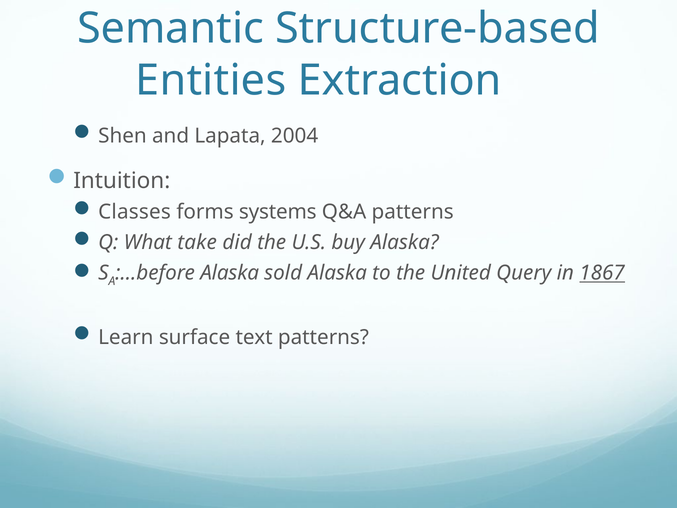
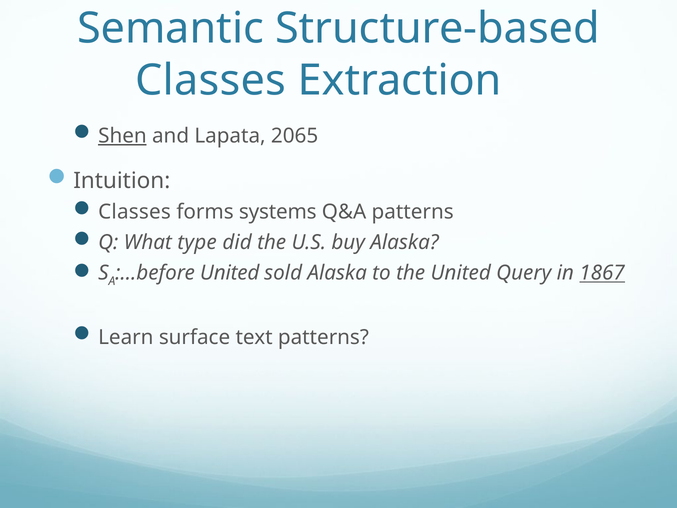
Entities: Entities -> Classes (211, 81)
Shen underline: none -> present (122, 136)
2004: 2004 -> 2065 (295, 136)
take: take -> type (197, 242)
Alaska: Alaska -> United (230, 273)
